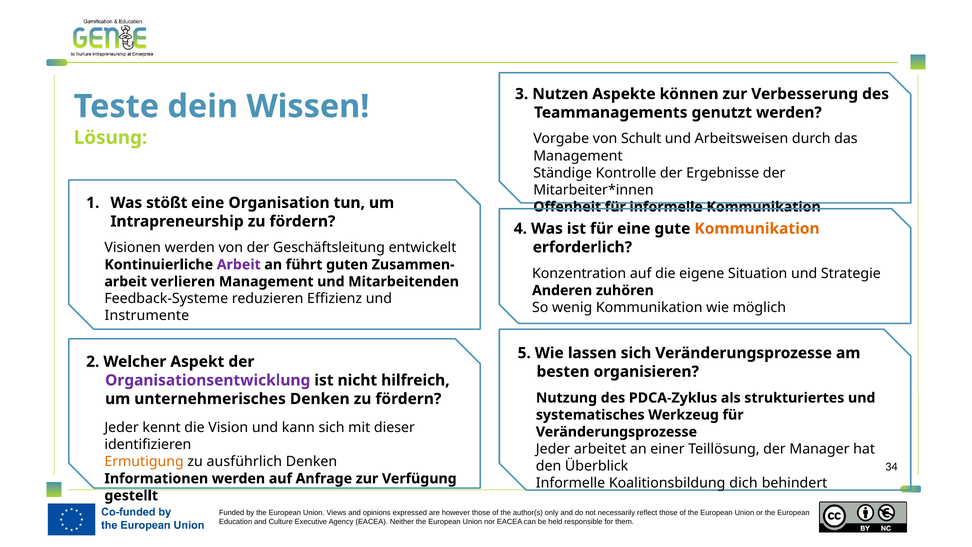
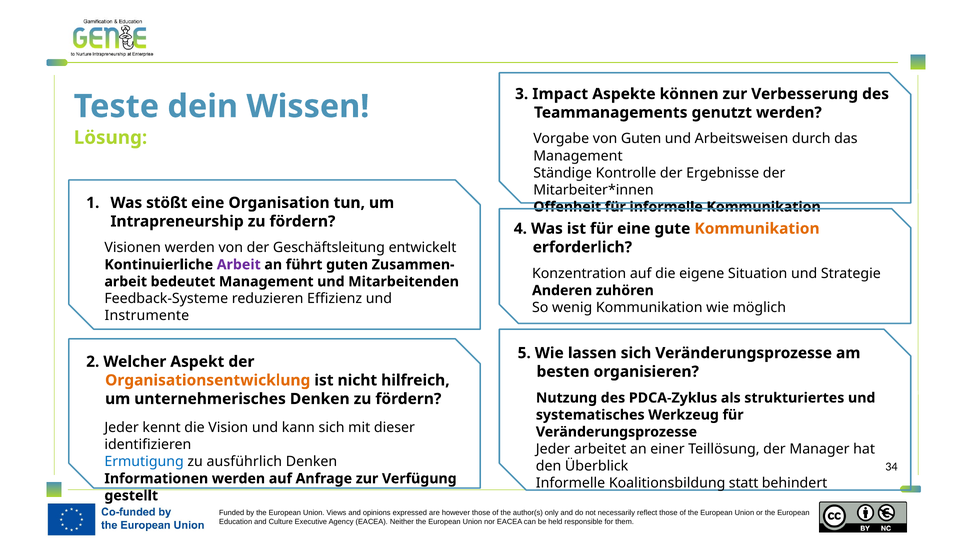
Nutzen: Nutzen -> Impact (560, 94)
von Schult: Schult -> Guten (641, 139)
verlieren: verlieren -> bedeutet (183, 282)
Organisationsentwicklung colour: purple -> orange (208, 380)
Ermutigung colour: orange -> blue (144, 461)
dich: dich -> statt (744, 483)
